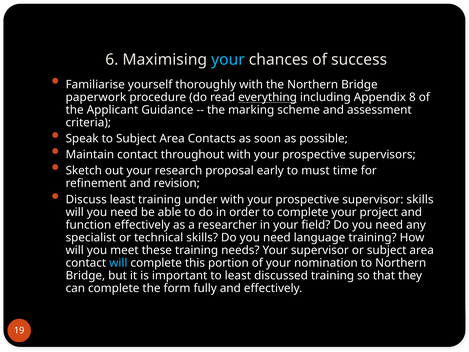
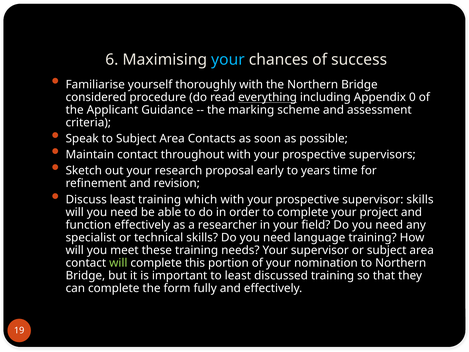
paperwork: paperwork -> considered (96, 97)
8: 8 -> 0 (412, 97)
must: must -> years (316, 171)
under: under -> which (201, 199)
will colour: light blue -> light green (118, 263)
